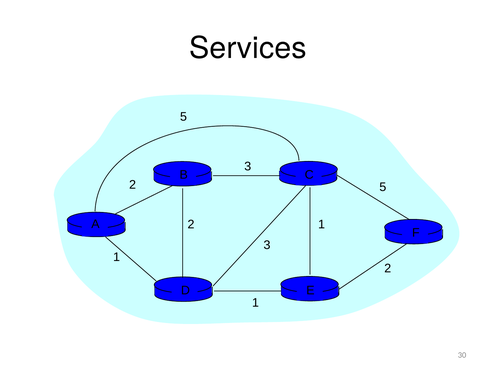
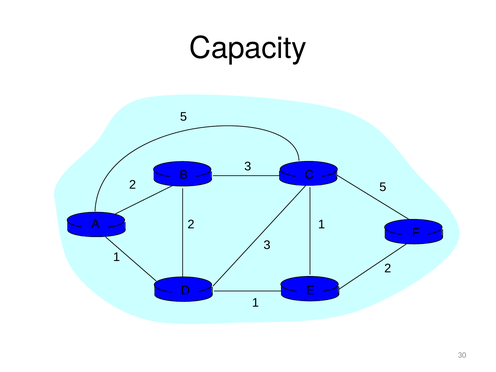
Services: Services -> Capacity (248, 48)
